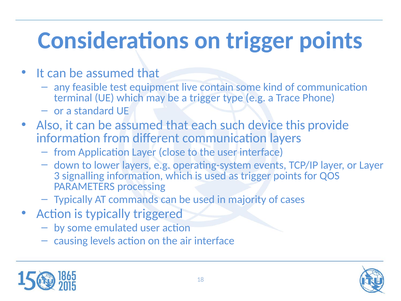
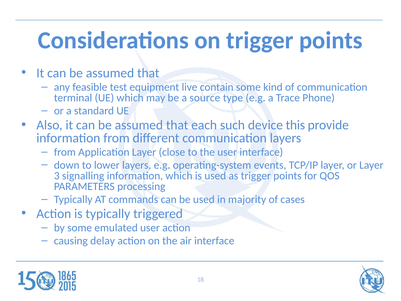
a trigger: trigger -> source (205, 98)
levels: levels -> delay (103, 241)
